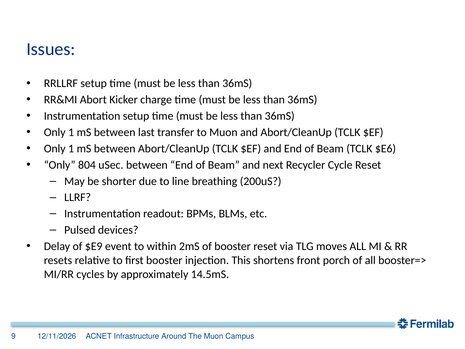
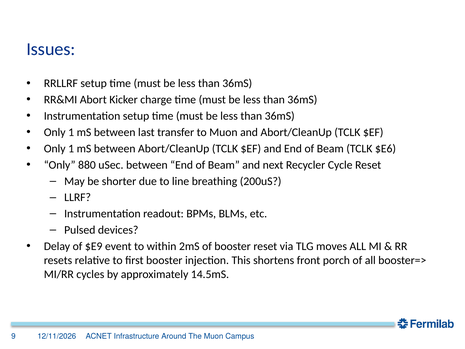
804: 804 -> 880 (87, 165)
